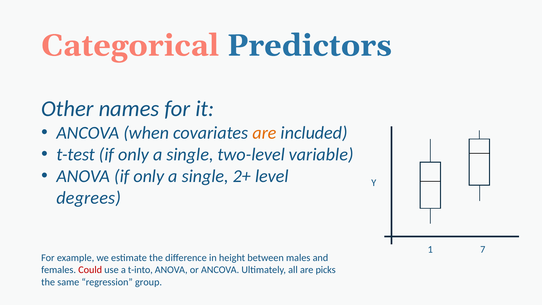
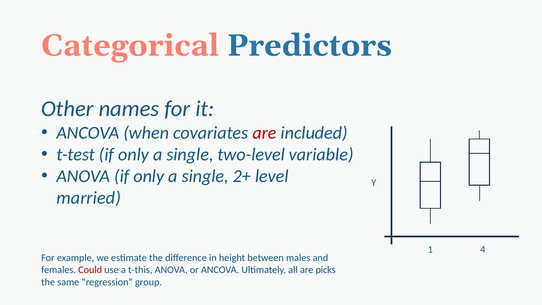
are colour: orange -> red (264, 133)
degrees: degrees -> married (89, 198)
7: 7 -> 4 (483, 249)
t-into: t-into -> t-this (140, 270)
